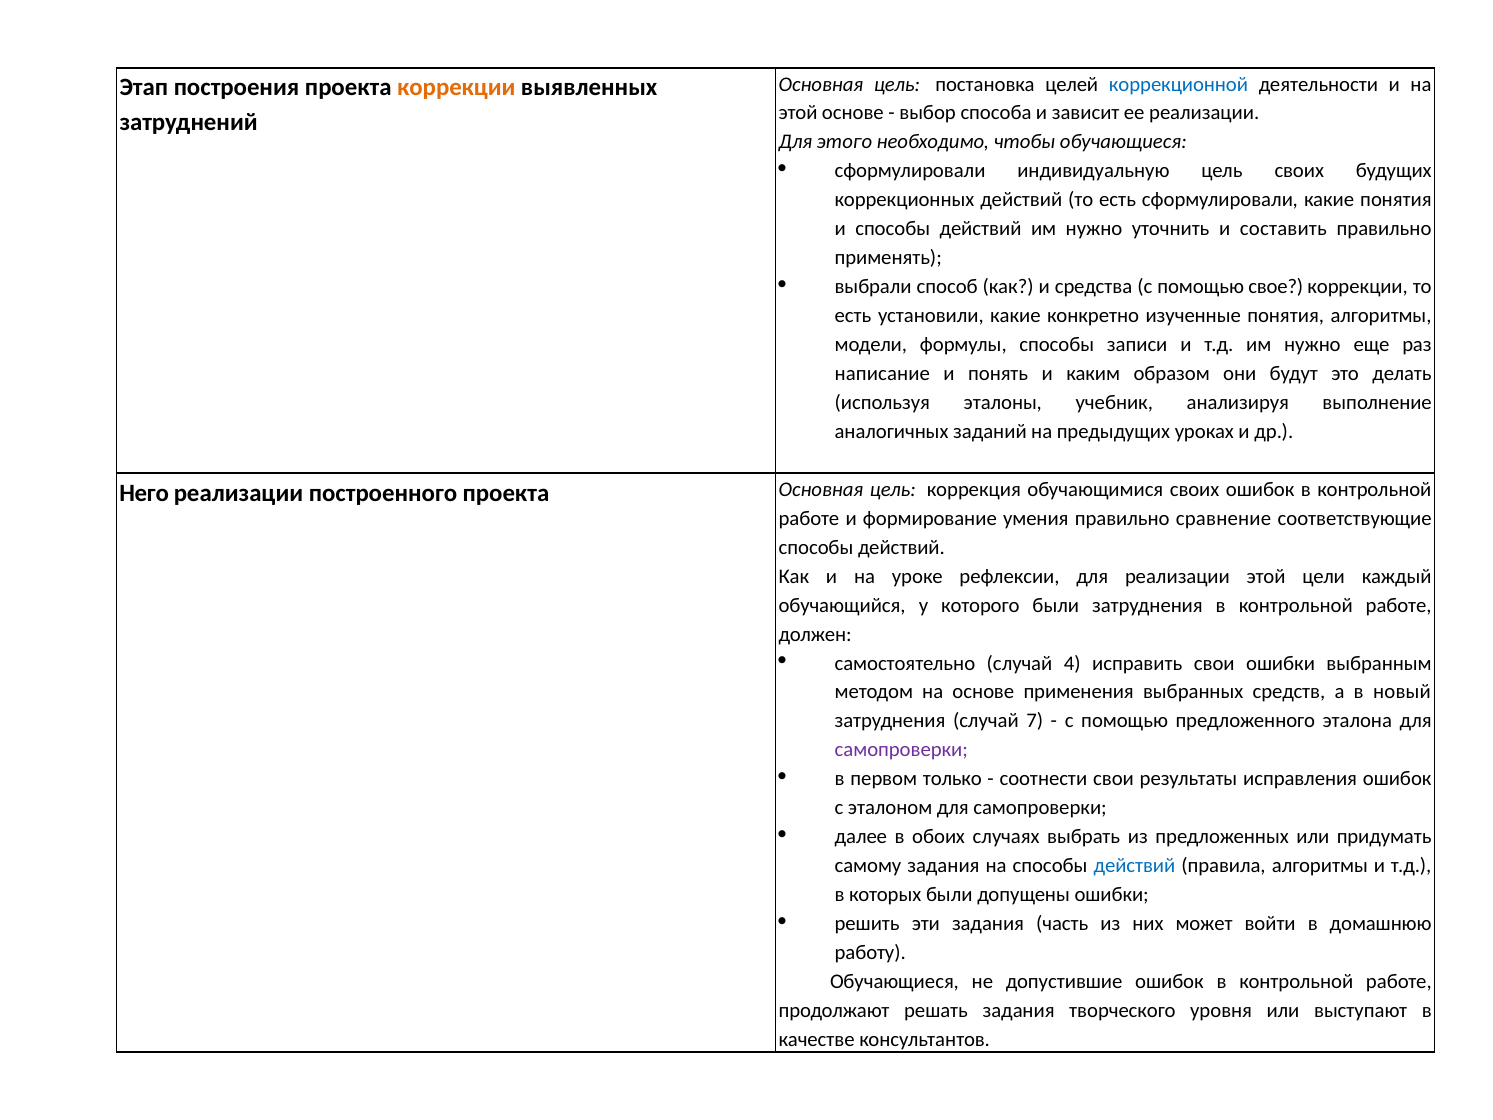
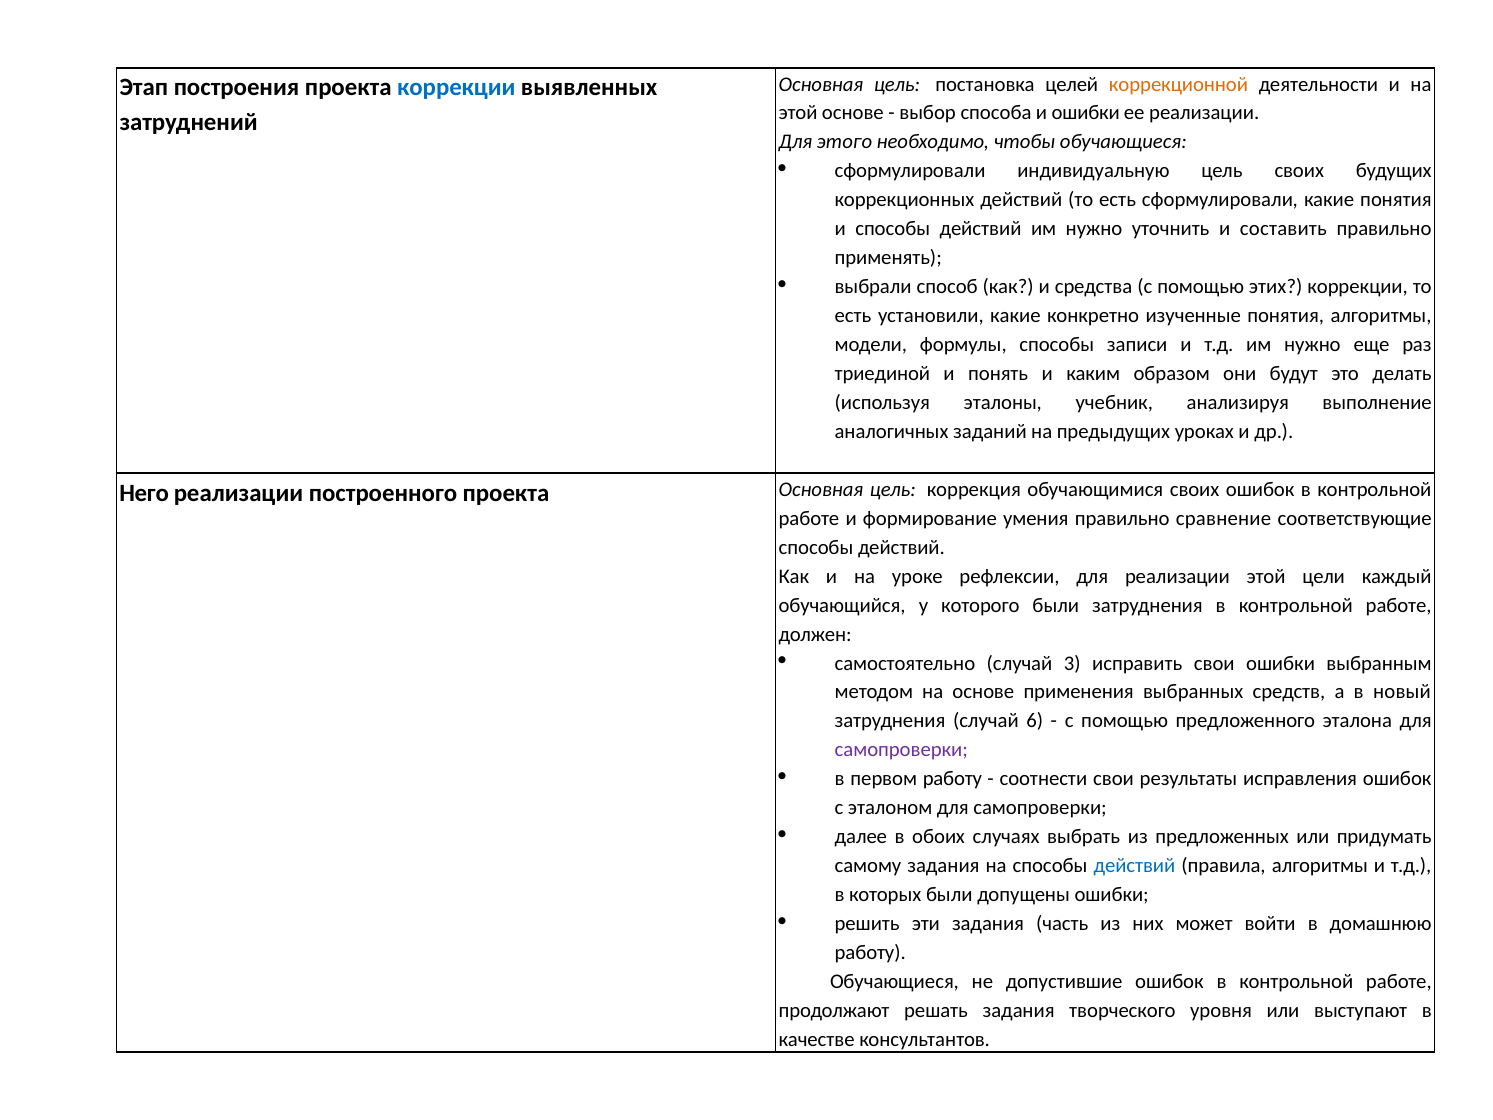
коррекционной colour: blue -> orange (1178, 84)
коррекции colour: orange -> blue (456, 88)
и зависит: зависит -> ошибки (1086, 113)
свое: свое -> этих (1276, 287)
написание: написание -> триединой (882, 373)
4: 4 -> 3 (1072, 663)
7: 7 -> 6 (1035, 721)
первом только: только -> работу (952, 779)
